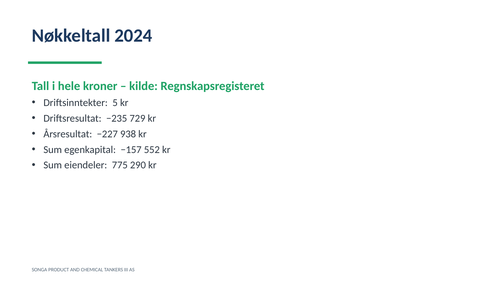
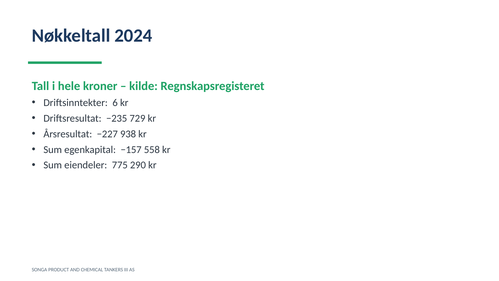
5: 5 -> 6 (115, 103)
552: 552 -> 558 (152, 149)
